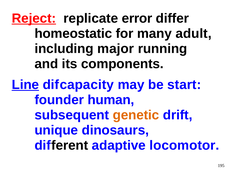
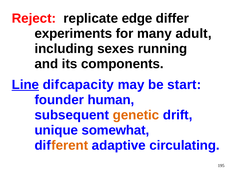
Reject underline: present -> none (34, 18)
error: error -> edge (137, 18)
homeostatic: homeostatic -> experiments (73, 34)
major: major -> sexes (116, 49)
dinosaurs: dinosaurs -> somewhat (115, 130)
ferent colour: black -> orange (70, 145)
locomotor: locomotor -> circulating (184, 145)
